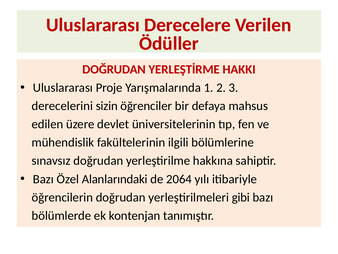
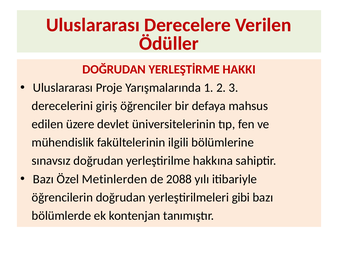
sizin: sizin -> giriş (107, 106)
Alanlarındaki: Alanlarındaki -> Metinlerden (115, 179)
2064: 2064 -> 2088 (179, 179)
